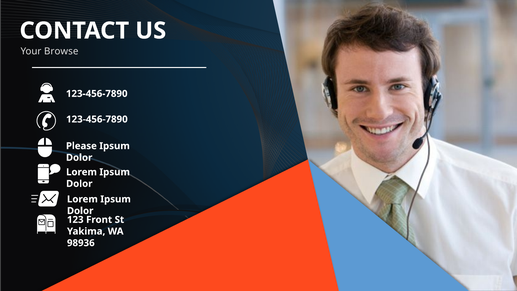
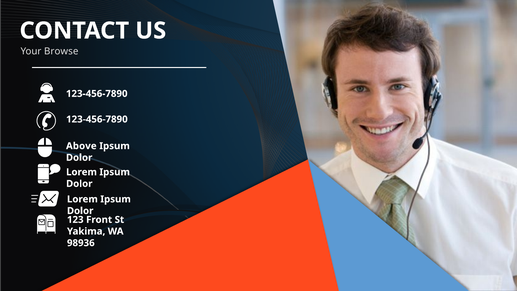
Please: Please -> Above (81, 146)
